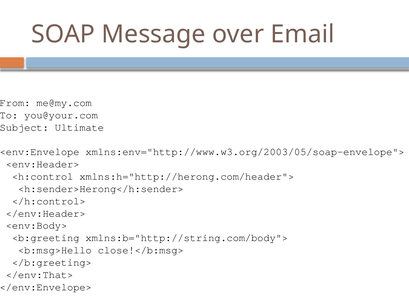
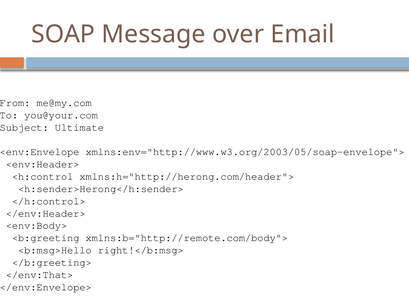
xmlns:b="http://string.com/body">: xmlns:b="http://string.com/body"> -> xmlns:b="http://remote.com/body"> (187, 238)
close!</b:msg>: close!</b:msg> -> right!</b:msg> (141, 250)
